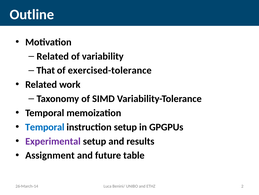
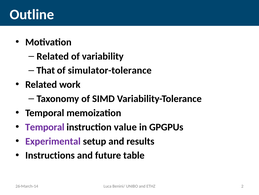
exercised-tolerance: exercised-tolerance -> simulator-tolerance (110, 70)
Temporal colour: blue -> purple (45, 127)
instruction setup: setup -> value (125, 127)
Assignment: Assignment -> Instructions (50, 155)
